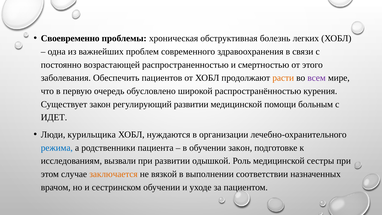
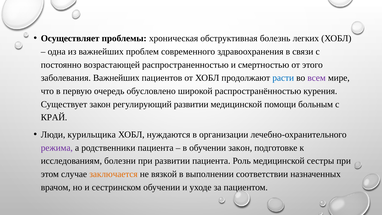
Своевременно: Своевременно -> Осуществляет (70, 38)
заболевания Обеспечить: Обеспечить -> Важнейших (116, 78)
расти colour: orange -> blue (283, 78)
ИДЕТ: ИДЕТ -> КРАЙ (54, 117)
режима colour: blue -> purple (57, 148)
вызвали: вызвали -> болезни (120, 161)
развитии одышкой: одышкой -> пациента (211, 161)
